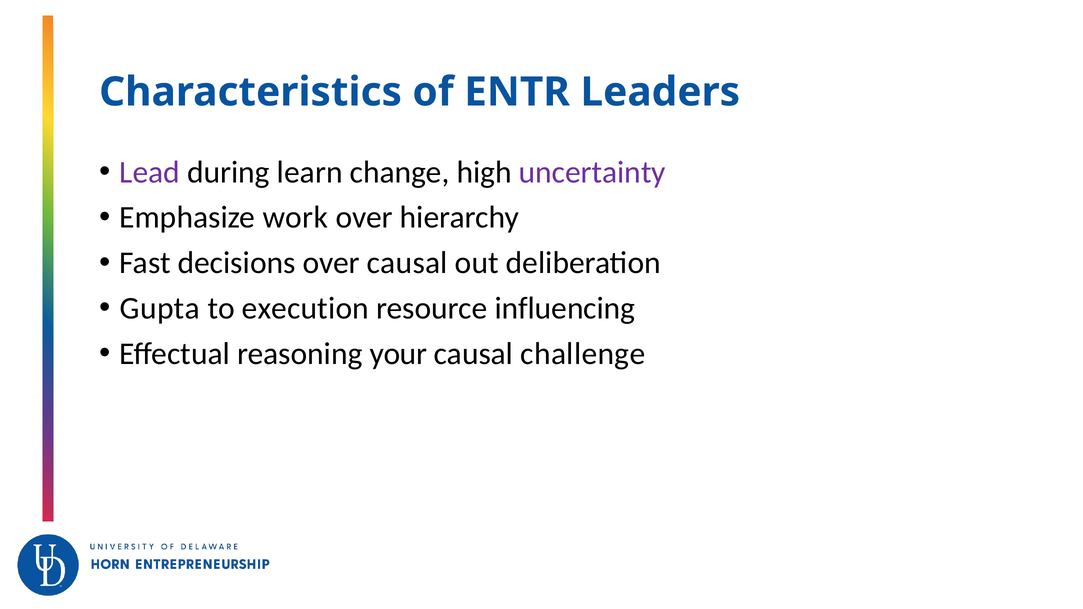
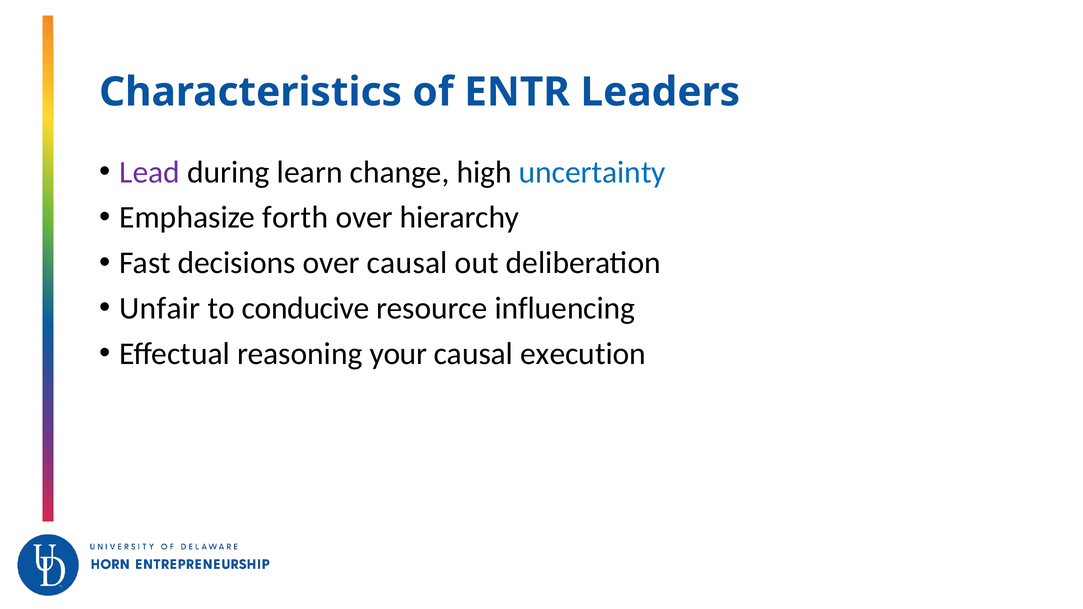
uncertainty colour: purple -> blue (592, 172)
work: work -> forth (295, 218)
Gupta: Gupta -> Unfair (160, 308)
execution: execution -> conducive (306, 308)
challenge: challenge -> execution (583, 354)
